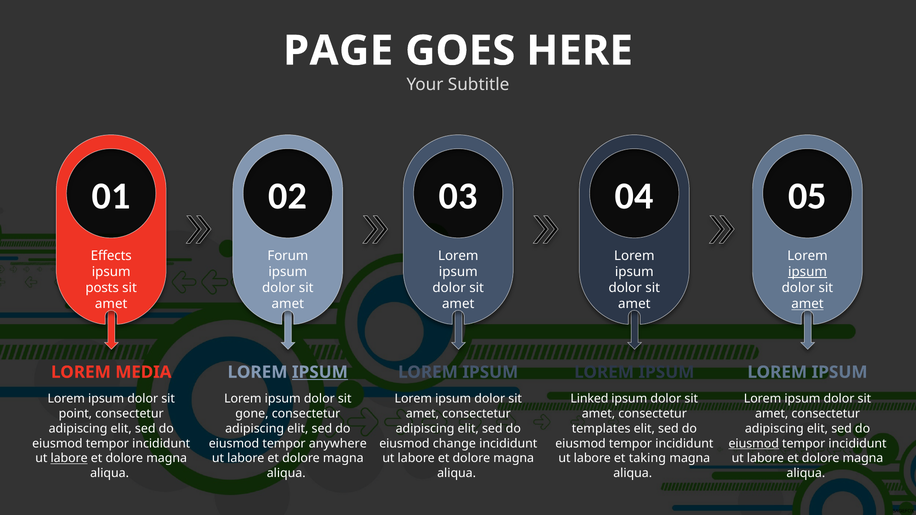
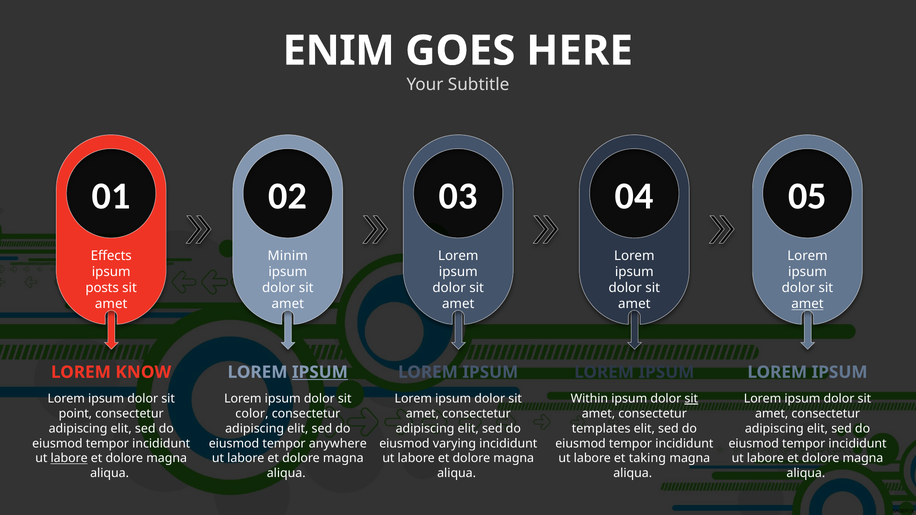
PAGE: PAGE -> ENIM (339, 51)
Forum: Forum -> Minim (288, 256)
ipsum underline: present -> none (807, 272)
MEDIA: MEDIA -> KNOW (143, 372)
Linked: Linked -> Within (589, 399)
sit underline: none -> present (691, 399)
gone: gone -> color (252, 414)
change: change -> varying (454, 444)
eiusmod underline: present -> none (754, 444)
